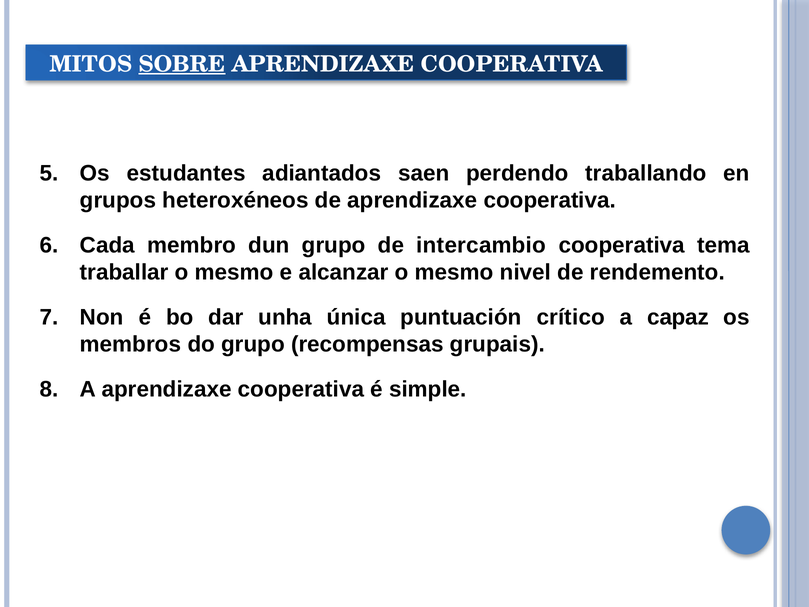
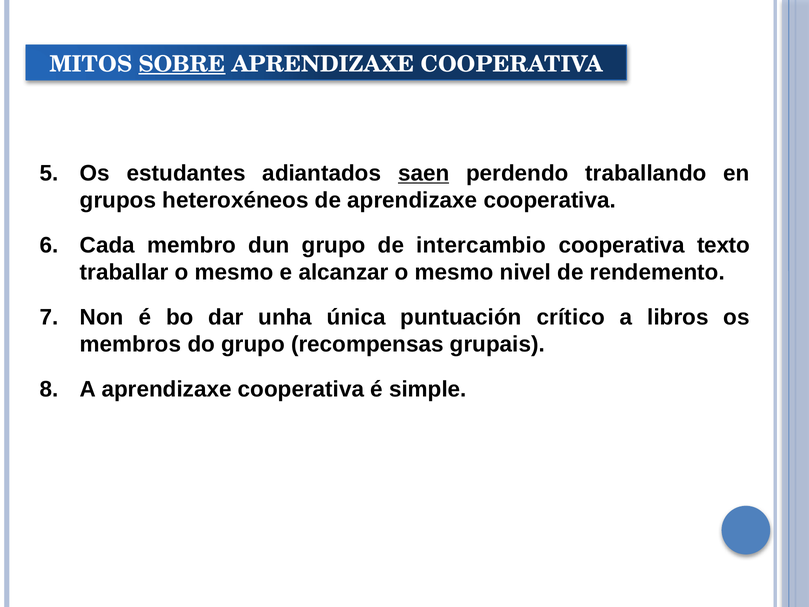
saen underline: none -> present (424, 173)
tema: tema -> texto (724, 245)
capaz: capaz -> libros (678, 317)
